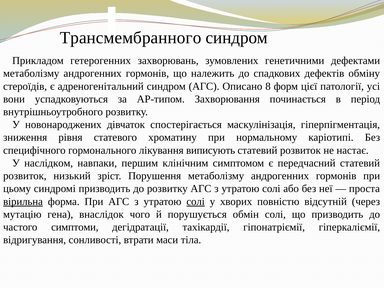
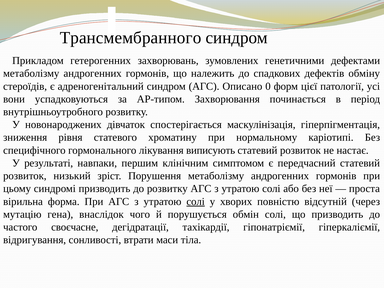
8: 8 -> 0 (268, 86)
наслідком: наслідком -> результаті (49, 163)
вірильна underline: present -> none (23, 201)
симптоми: симптоми -> своєчасне (75, 227)
